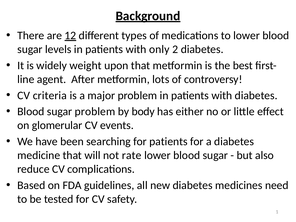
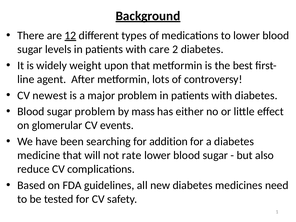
only: only -> care (159, 49)
criteria: criteria -> newest (50, 95)
body: body -> mass (143, 112)
for patients: patients -> addition (168, 141)
